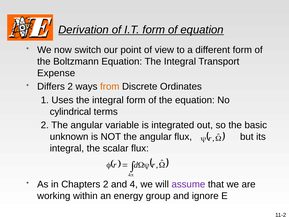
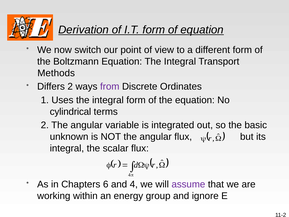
Expense: Expense -> Methods (56, 73)
from colour: orange -> purple (110, 87)
Chapters 2: 2 -> 6 (106, 184)
